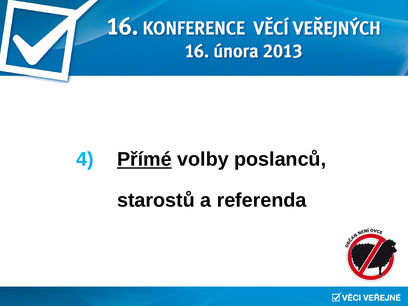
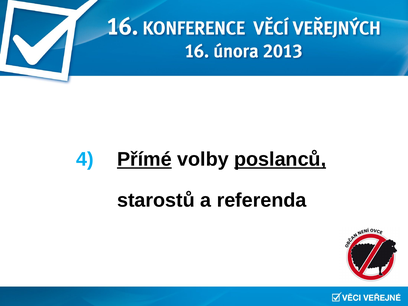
poslanců underline: none -> present (280, 159)
